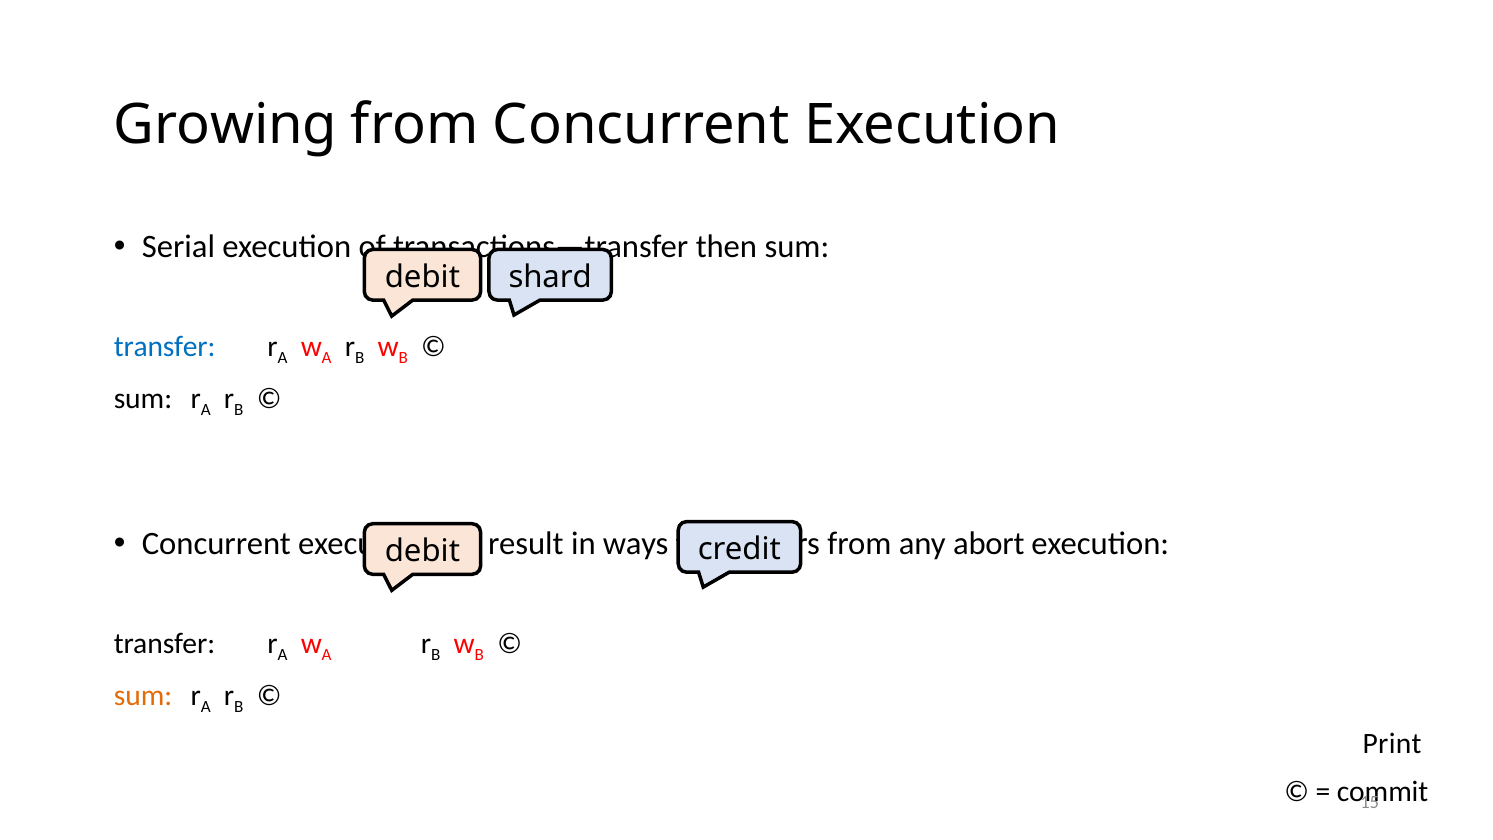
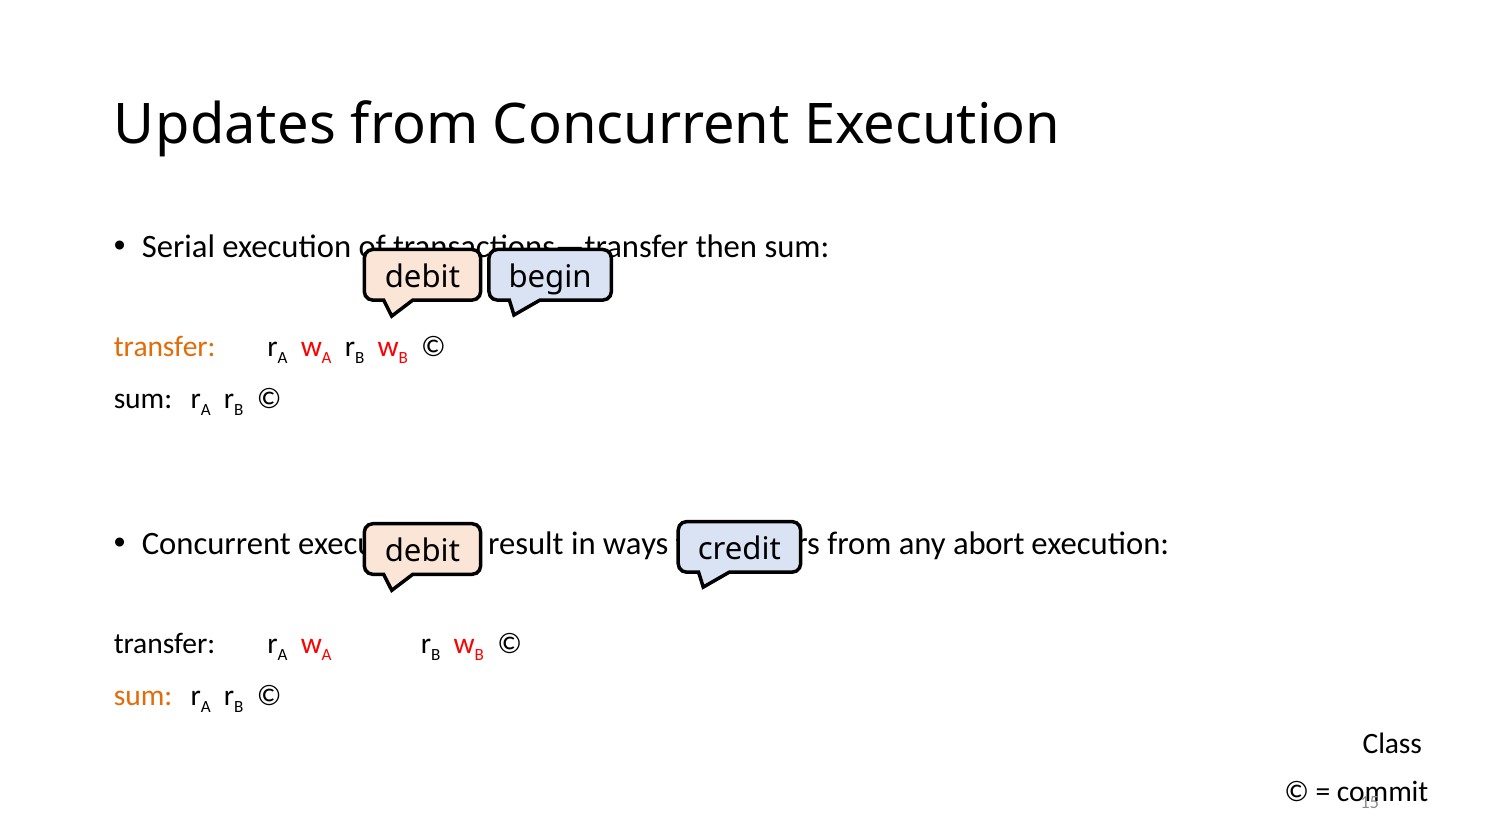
Growing: Growing -> Updates (225, 125)
shard: shard -> begin (550, 277)
transfer colour: blue -> orange (165, 347)
Print: Print -> Class (1392, 744)
